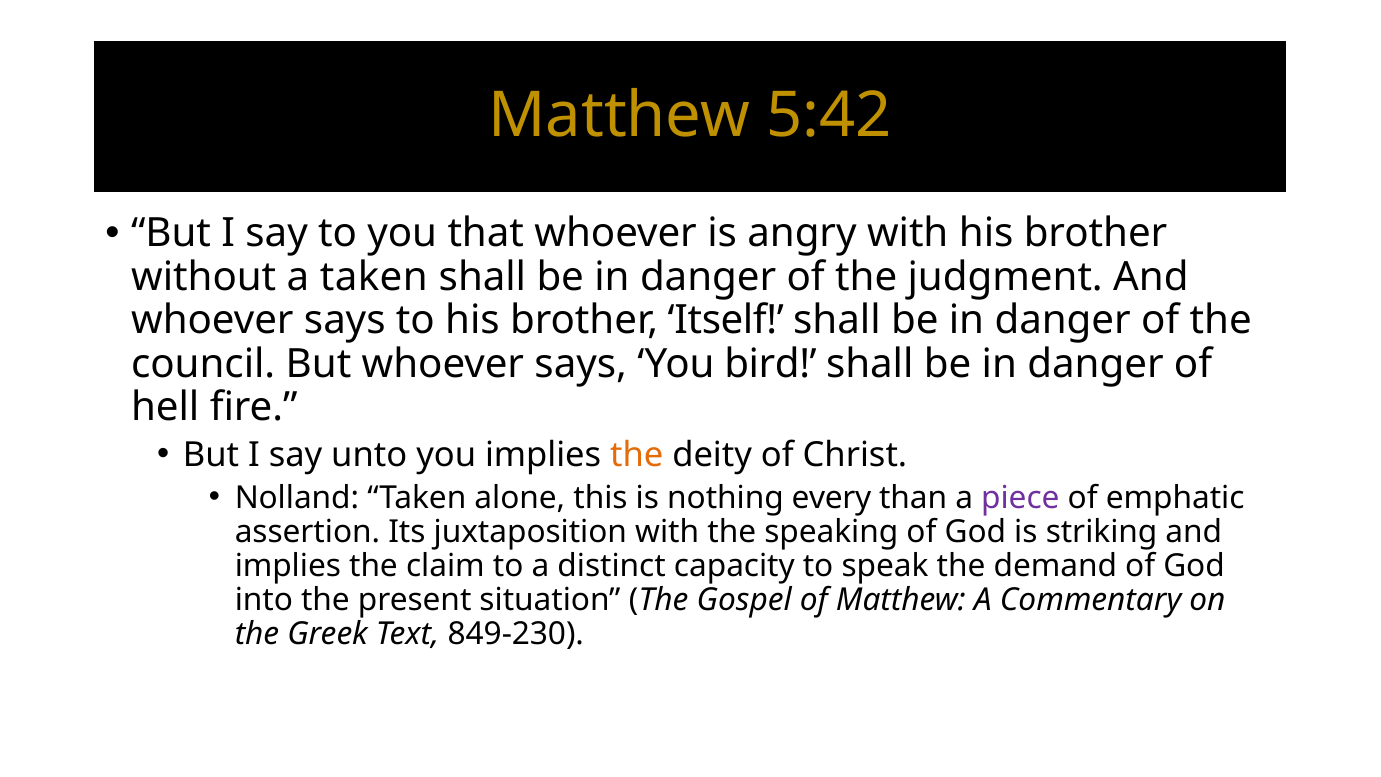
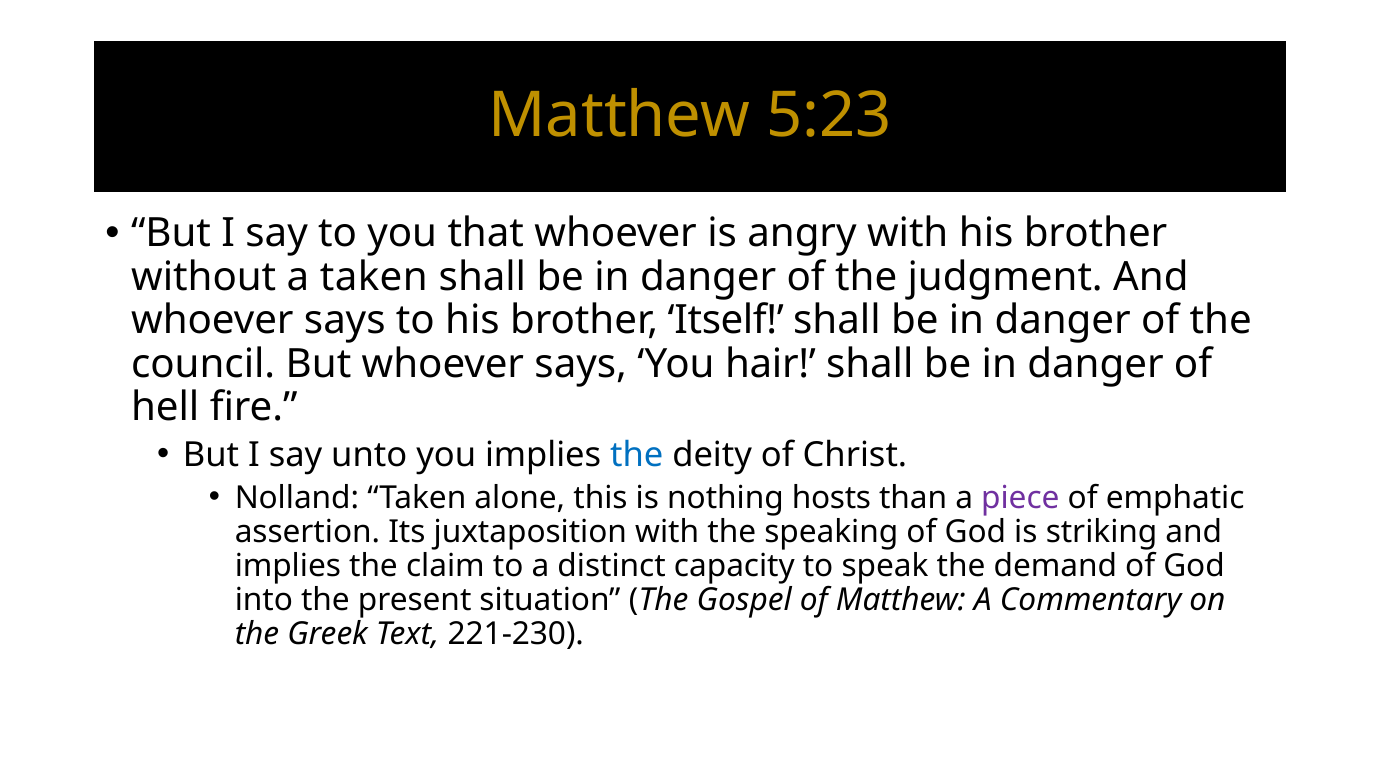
5:42: 5:42 -> 5:23 (829, 116)
bird: bird -> hair (770, 364)
the colour: orange -> blue (637, 455)
every: every -> hosts (832, 498)
849-230: 849-230 -> 221-230 (516, 634)
